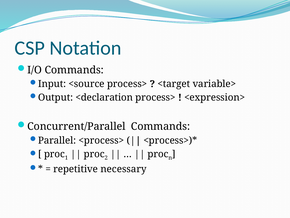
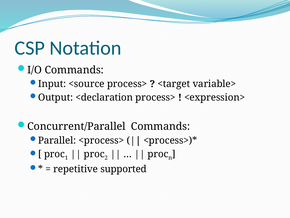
necessary: necessary -> supported (124, 169)
